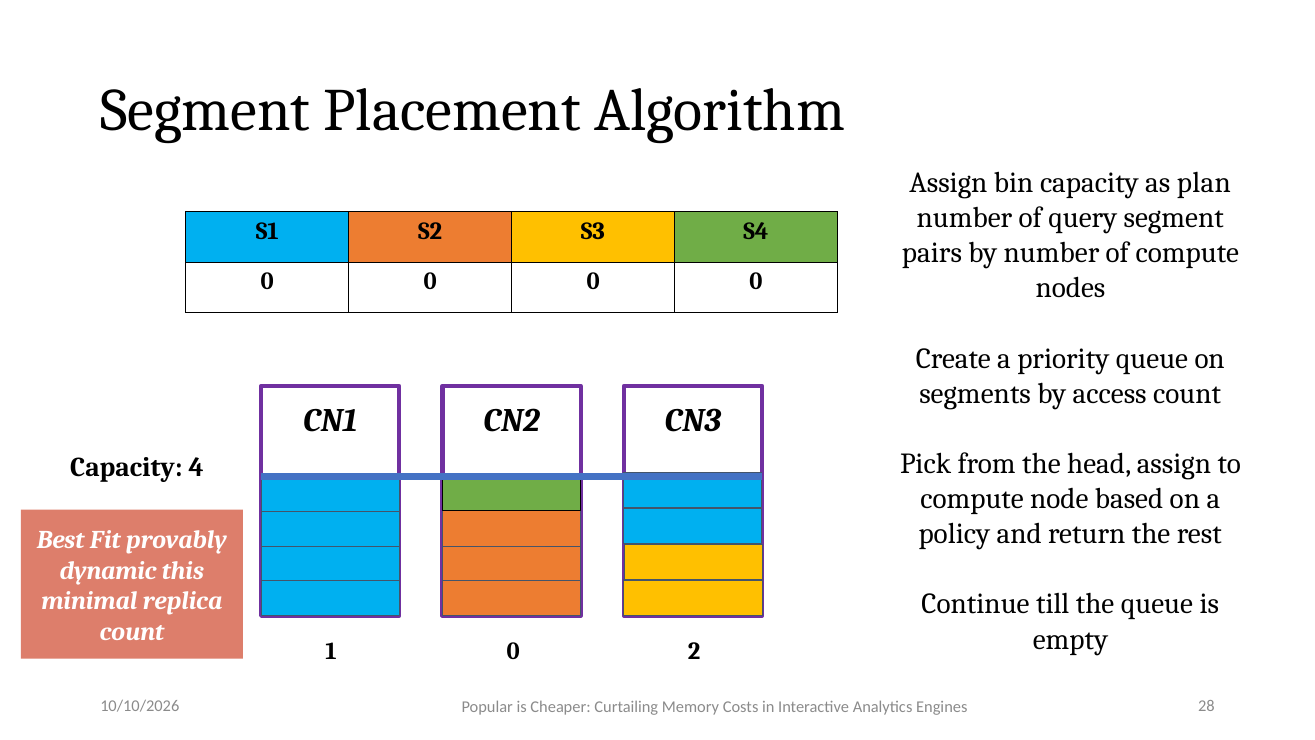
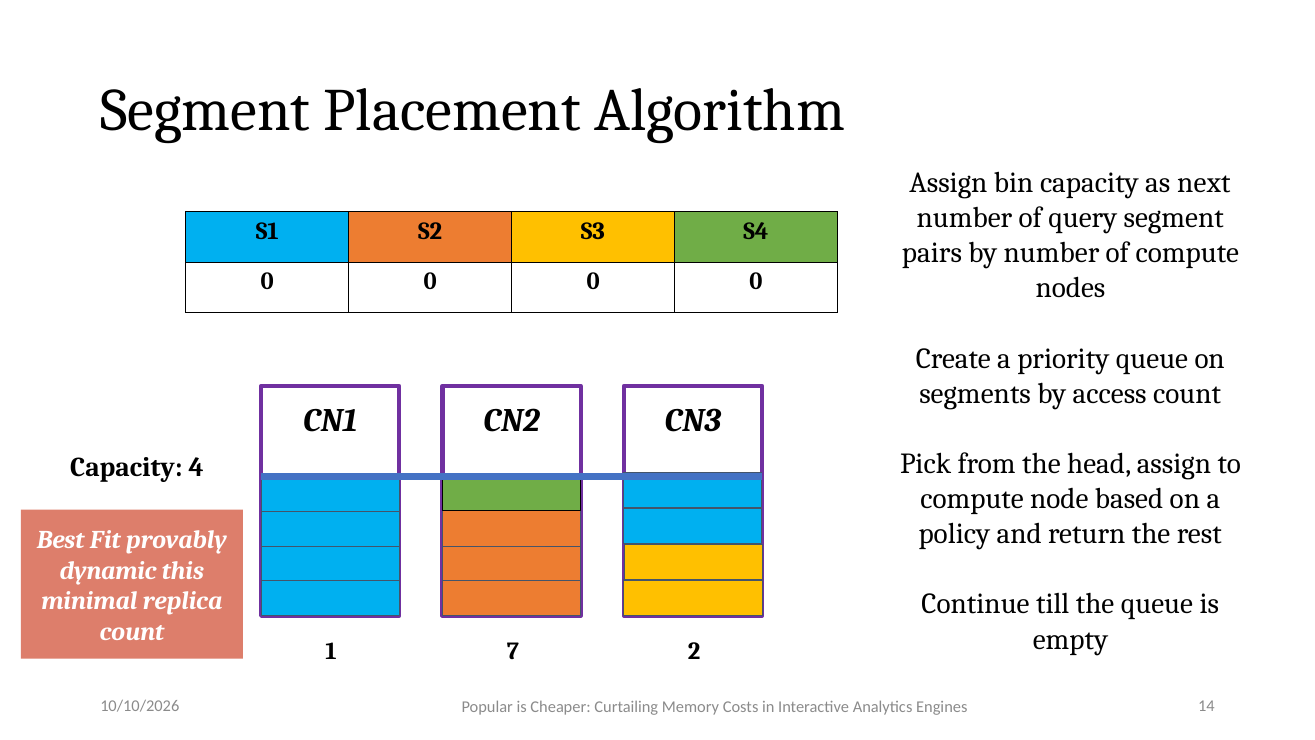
plan: plan -> next (1204, 183)
1 0: 0 -> 7 (513, 651)
28: 28 -> 14 (1206, 706)
